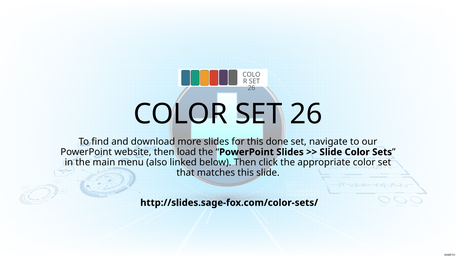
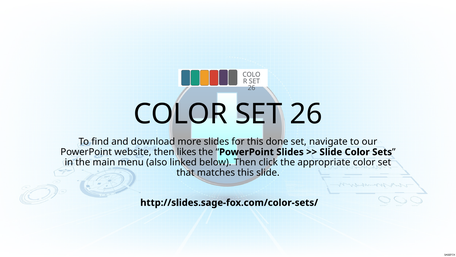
load: load -> likes (187, 152)
